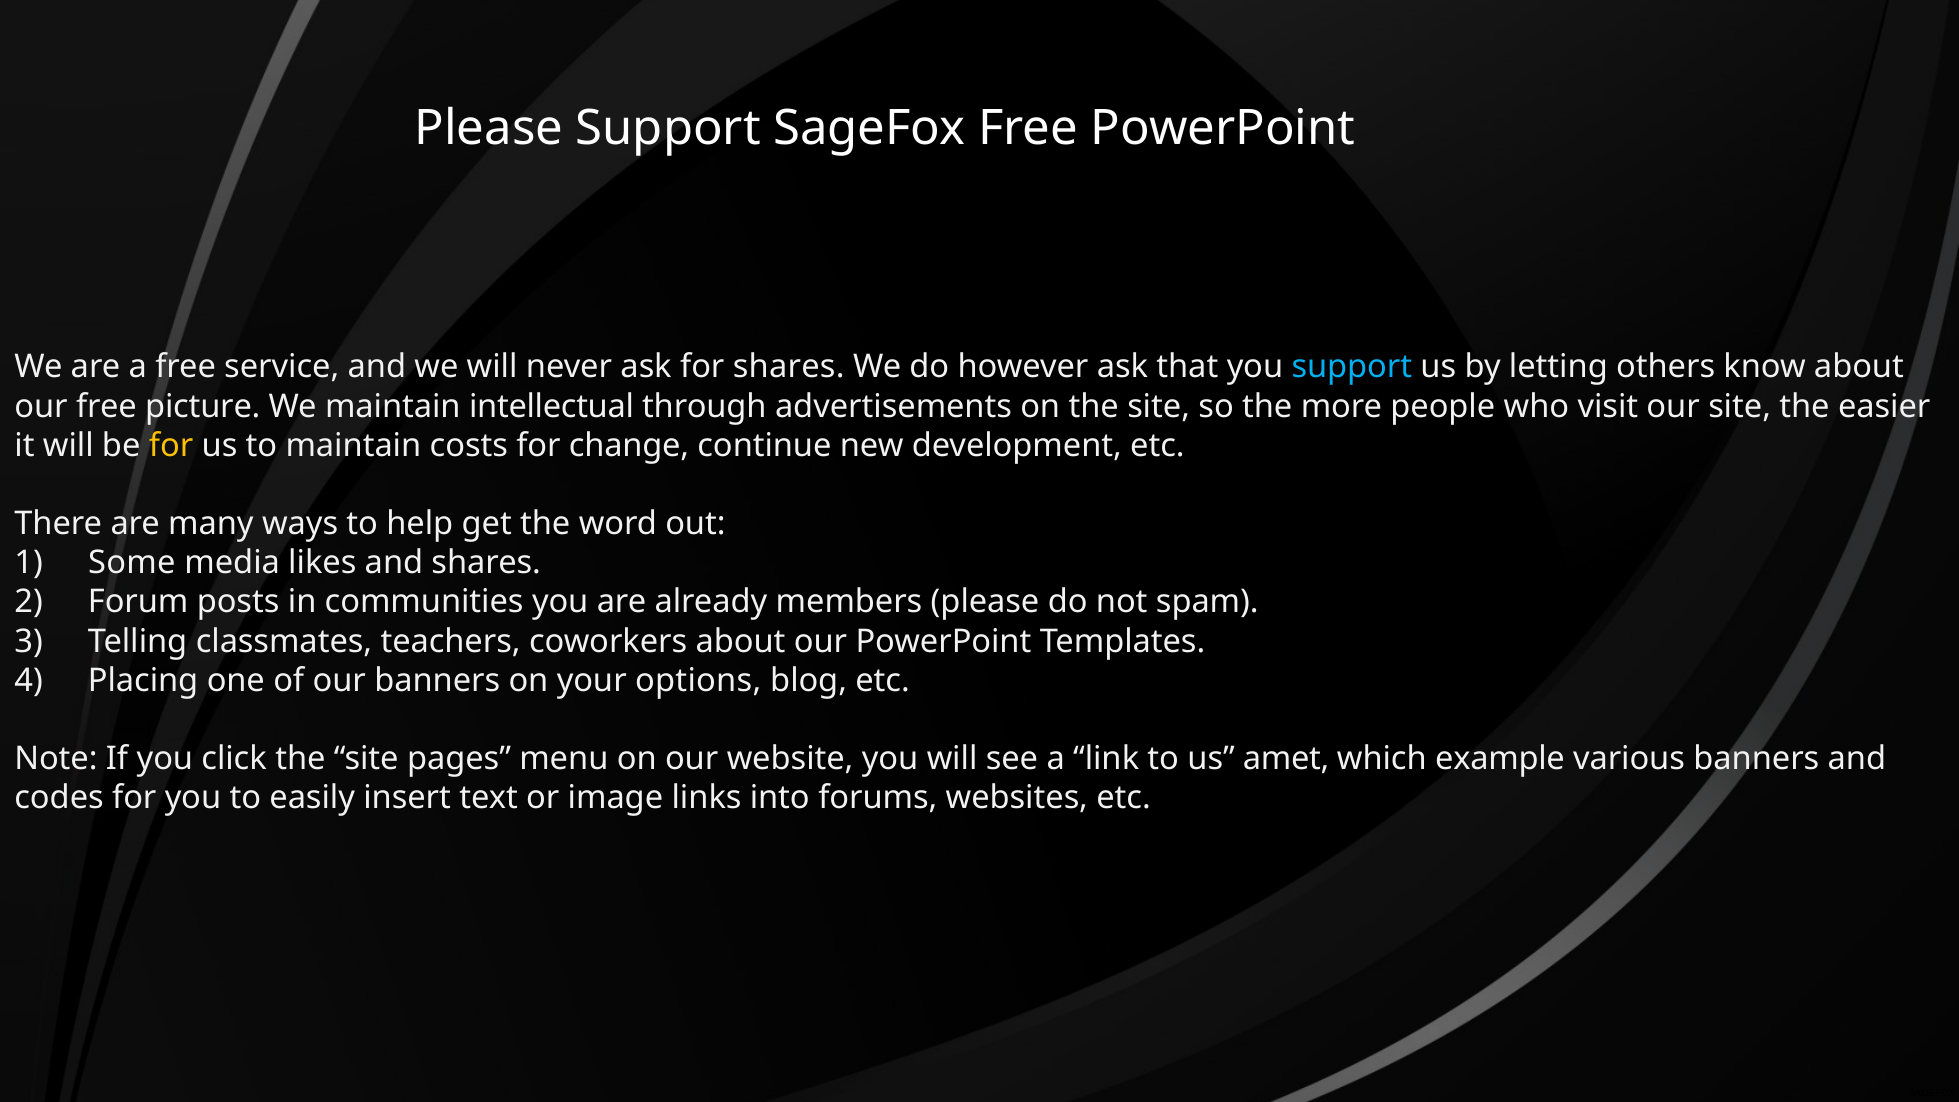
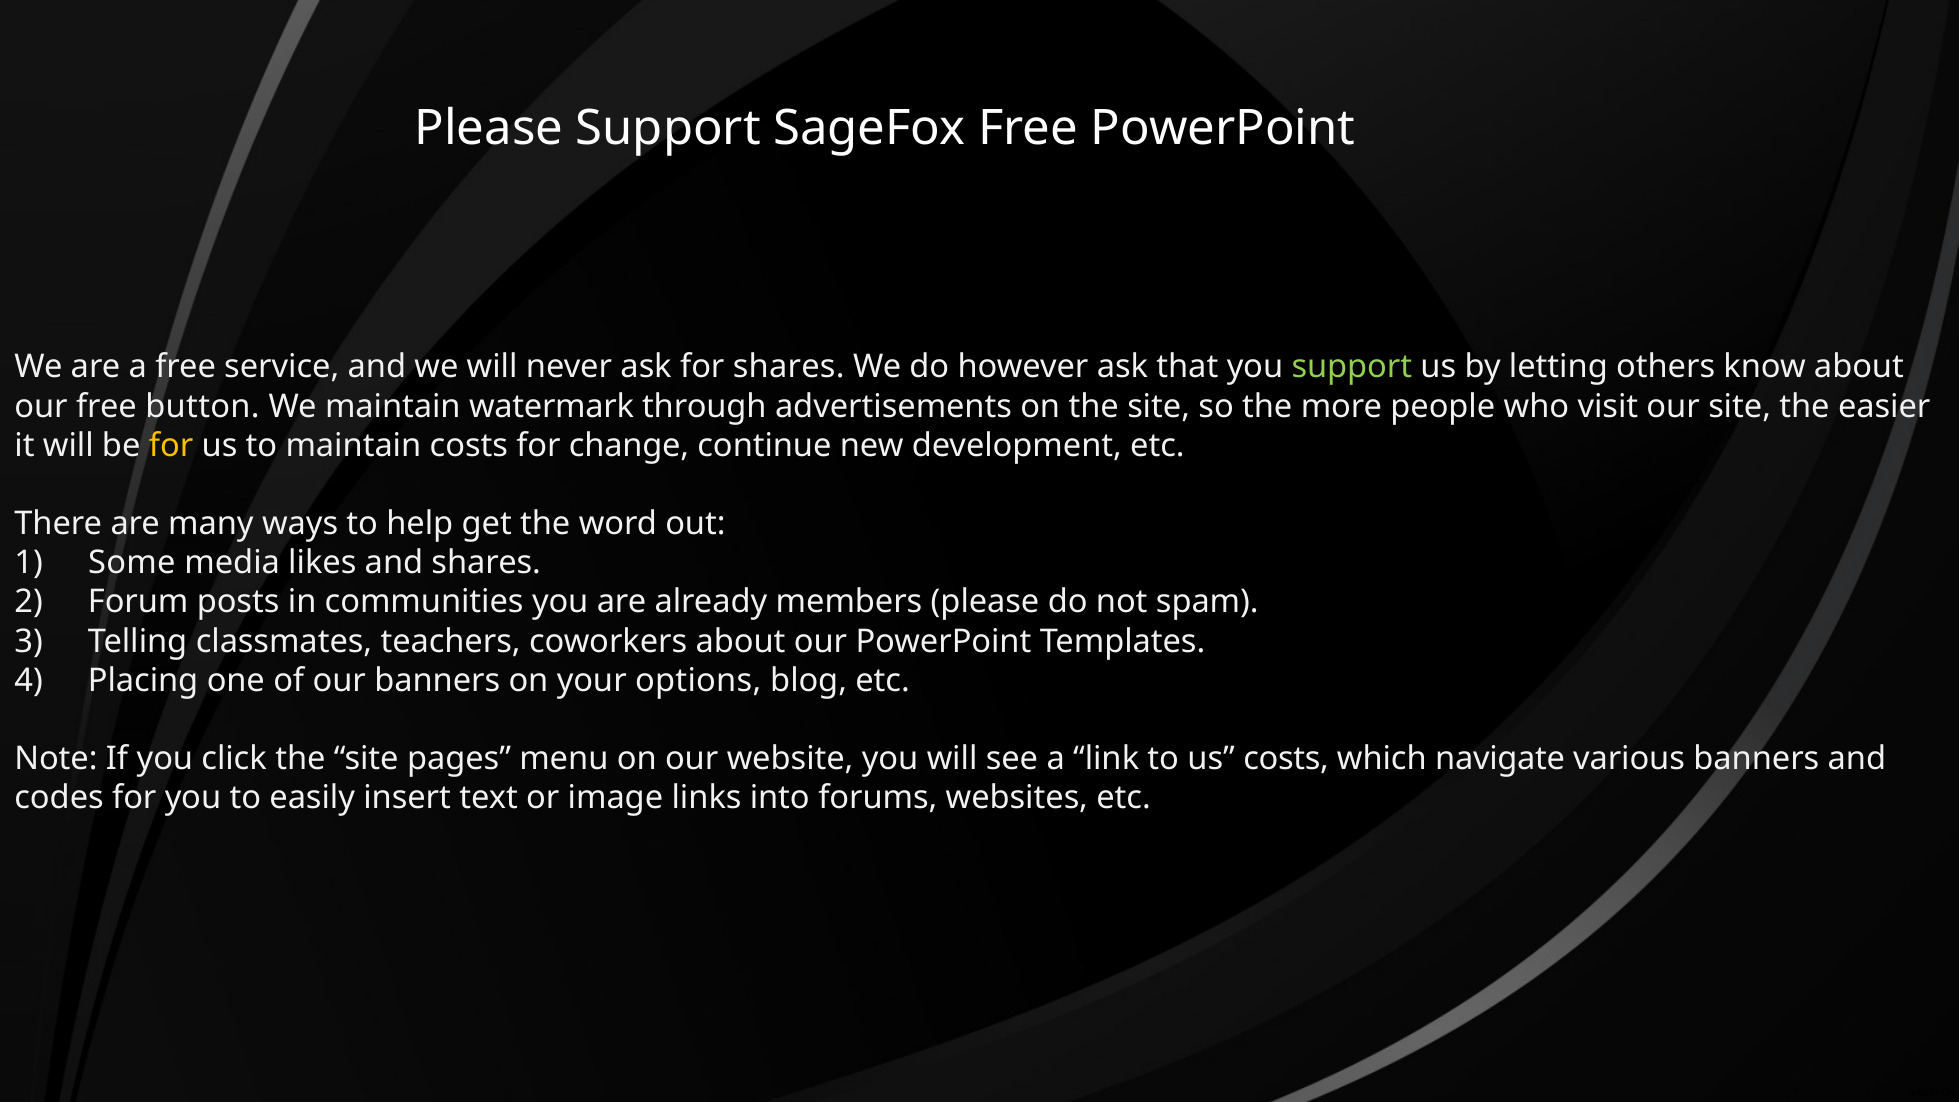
support colour: light blue -> light green (1352, 367)
picture: picture -> button (203, 406)
intellectual: intellectual -> watermark (552, 406)
us amet: amet -> costs (1286, 759)
example: example -> navigate (1500, 759)
